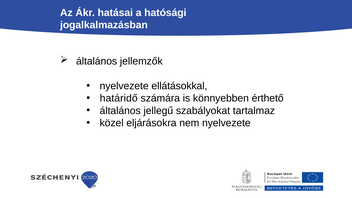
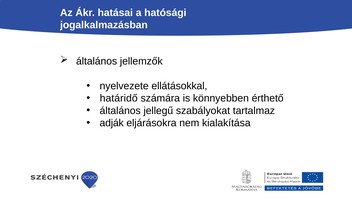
közel: közel -> adják (112, 123)
nem nyelvezete: nyelvezete -> kialakítása (226, 123)
